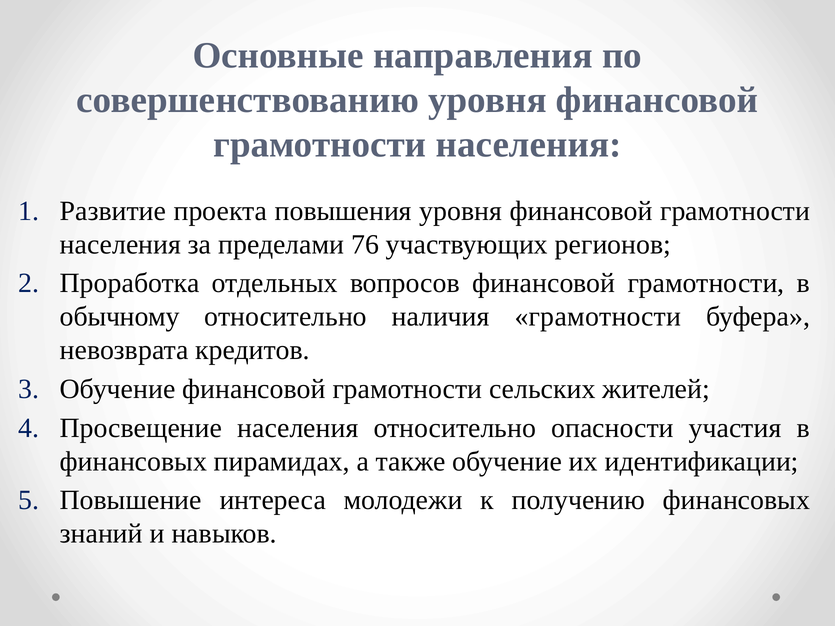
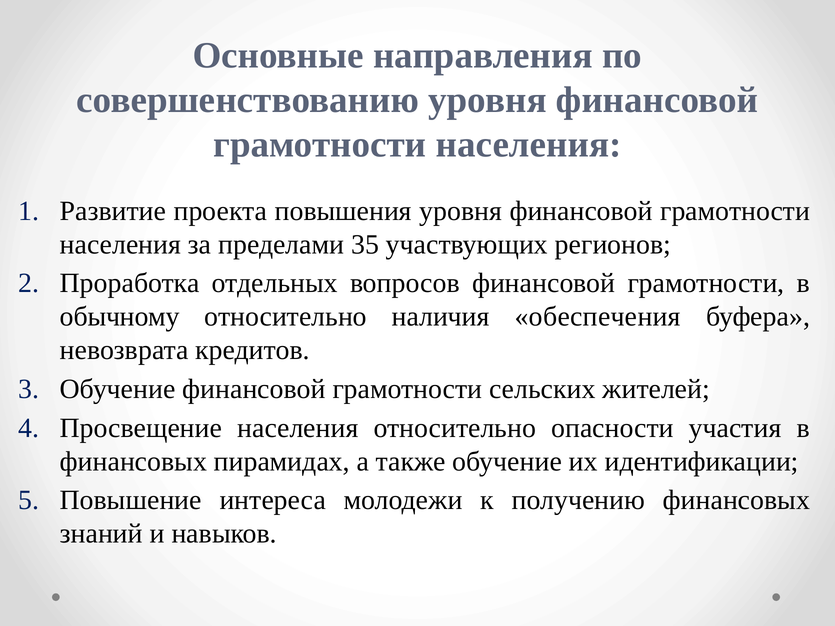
76: 76 -> 35 (365, 244)
наличия грамотности: грамотности -> обеспечения (598, 317)
